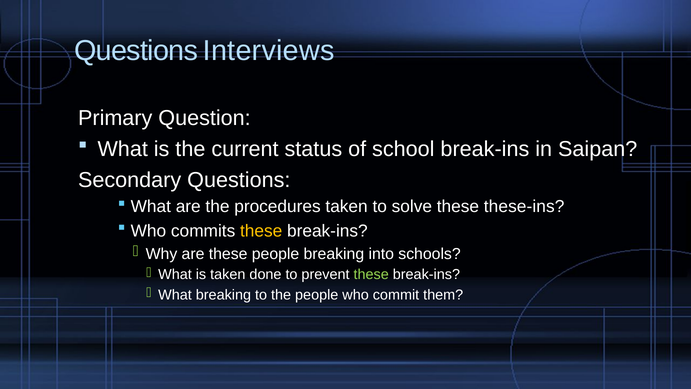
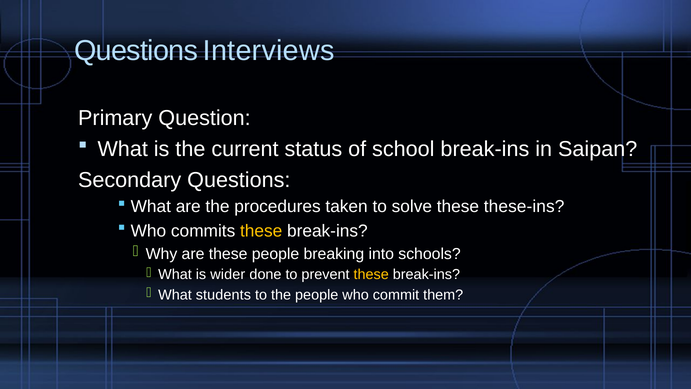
is taken: taken -> wider (228, 274)
these colour: light green -> yellow (371, 274)
What breaking: breaking -> students (223, 295)
